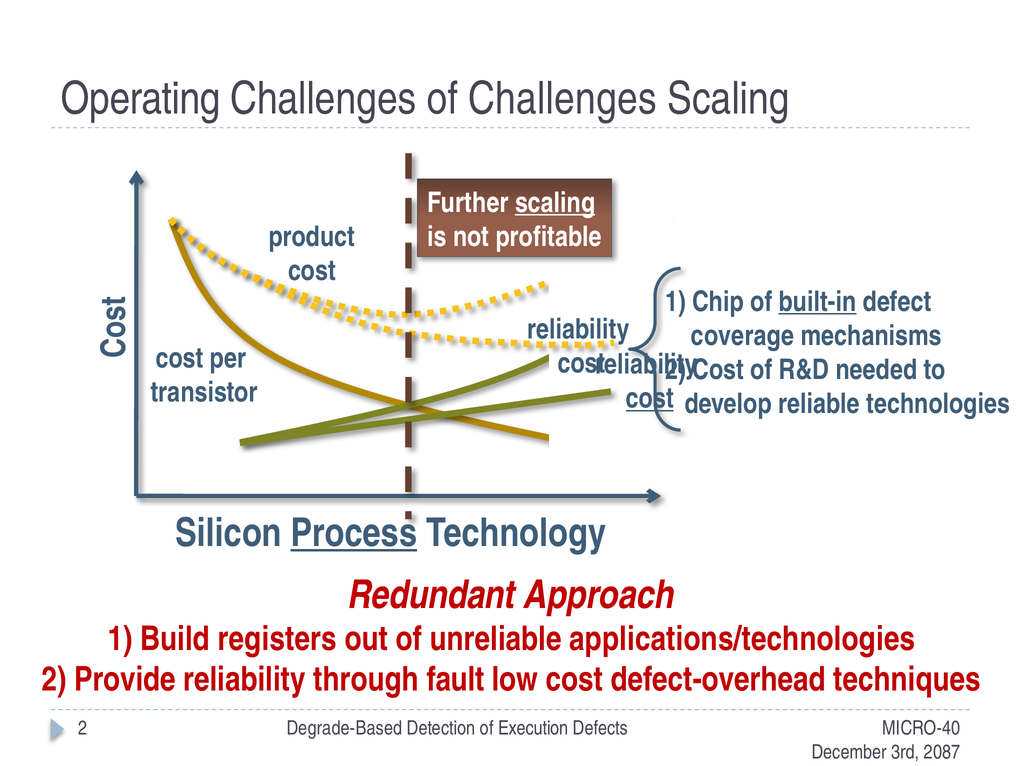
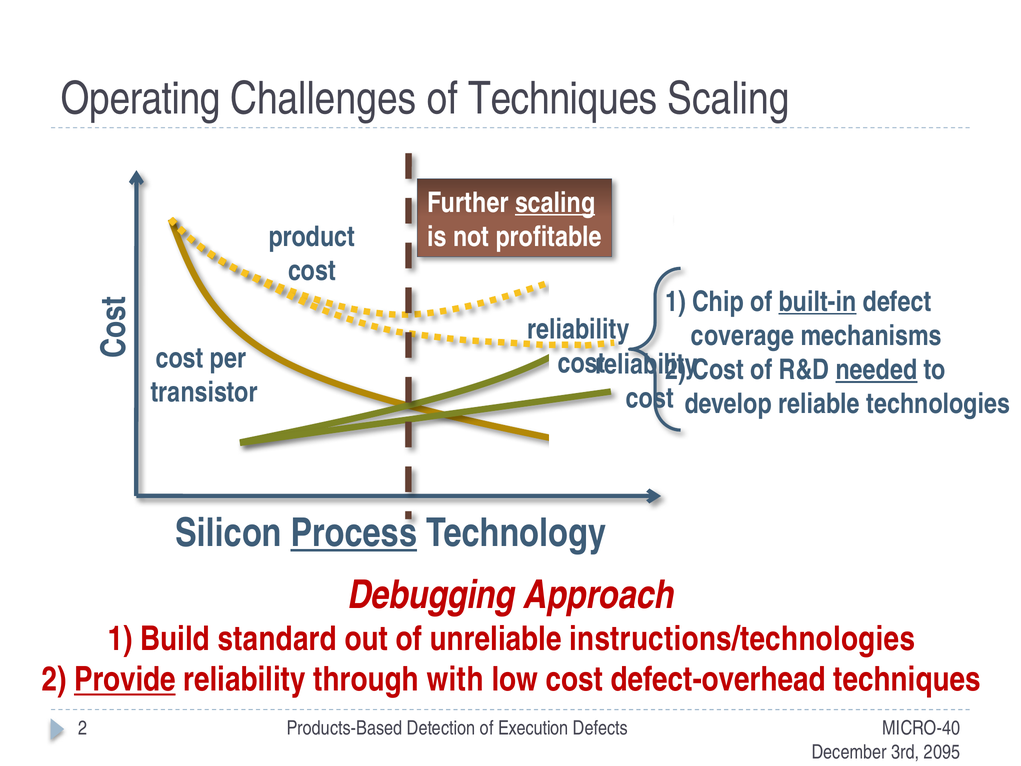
of Challenges: Challenges -> Techniques (563, 98)
needed underline: none -> present (876, 370)
cost underline: present -> none (650, 398)
Redundant: Redundant -> Debugging (432, 595)
registers: registers -> standard (277, 639)
applications/technologies: applications/technologies -> instructions/technologies (742, 639)
Provide underline: none -> present (125, 680)
fault: fault -> with (455, 680)
Degrade-Based: Degrade-Based -> Products-Based (344, 728)
2087: 2087 -> 2095 (942, 752)
